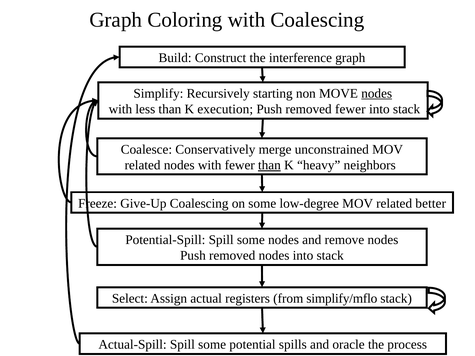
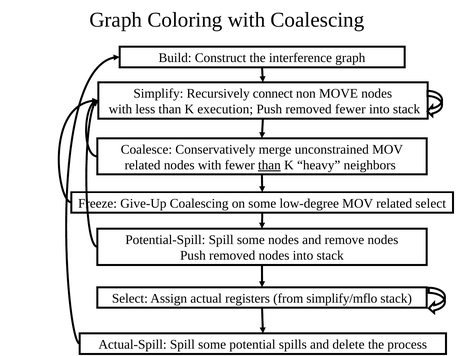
starting: starting -> connect (273, 93)
nodes underline: present -> none (377, 93)
related better: better -> select (431, 203)
oracle: oracle -> delete (348, 345)
